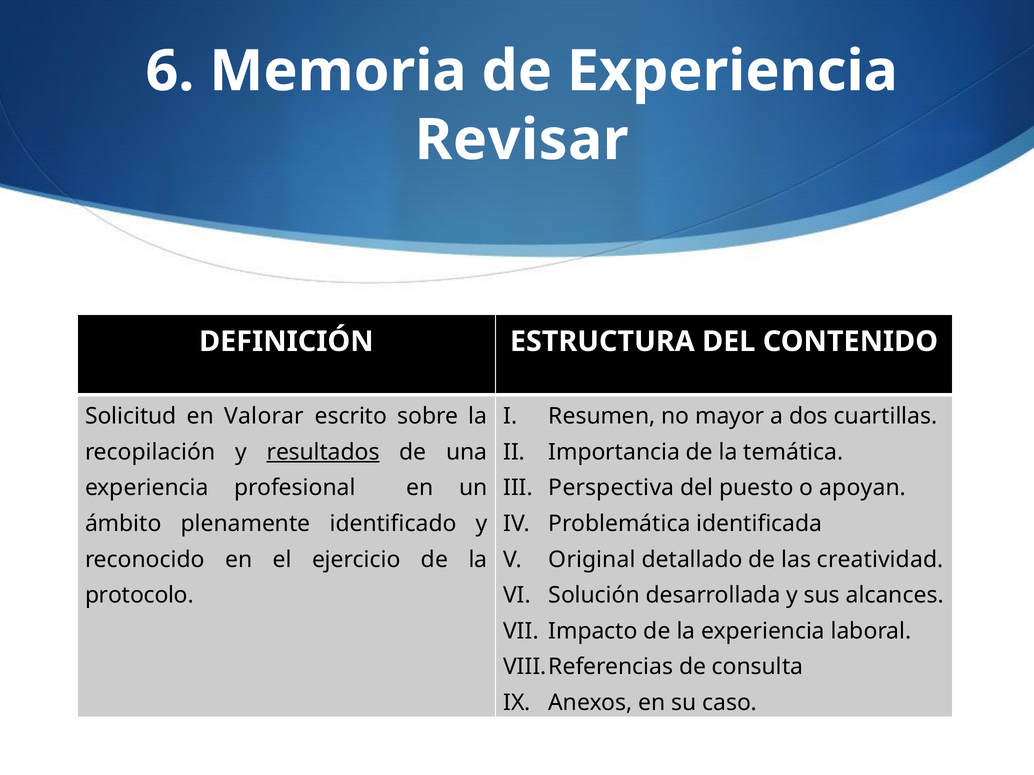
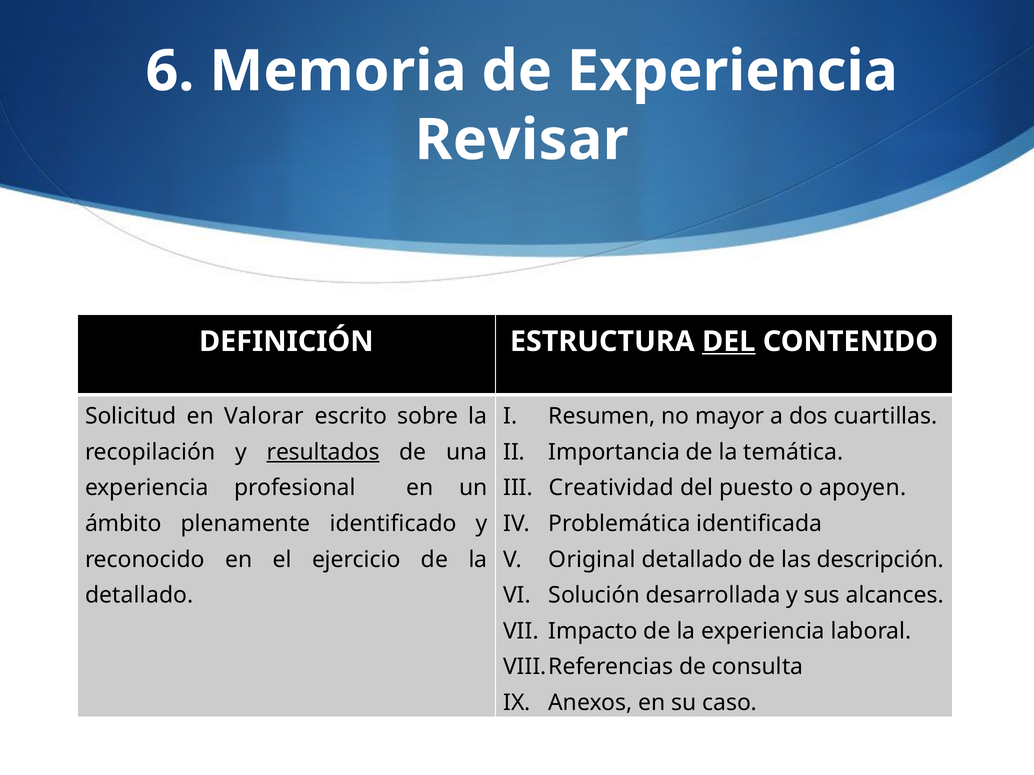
DEL underline: none -> present (729, 342)
Perspectiva: Perspectiva -> Creatividad (611, 488)
apoyan: apoyan -> apoyen (863, 488)
creatividad: creatividad -> descripción (880, 560)
protocolo: protocolo -> detallado (139, 596)
